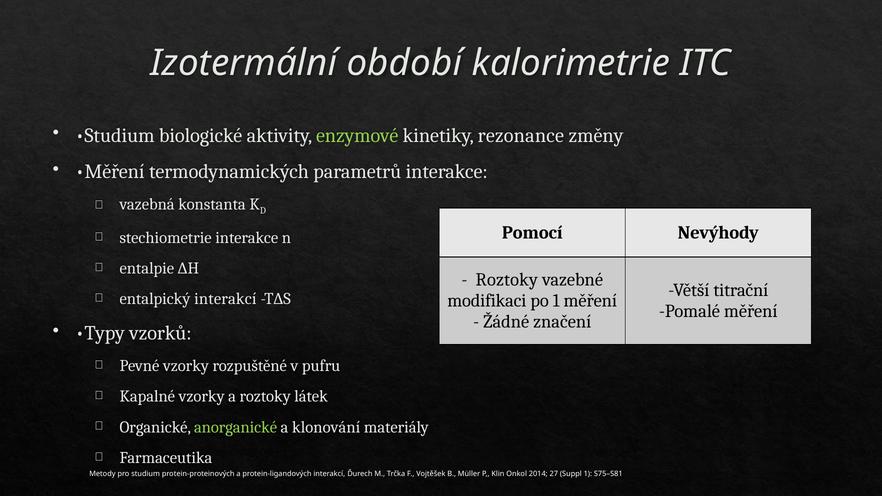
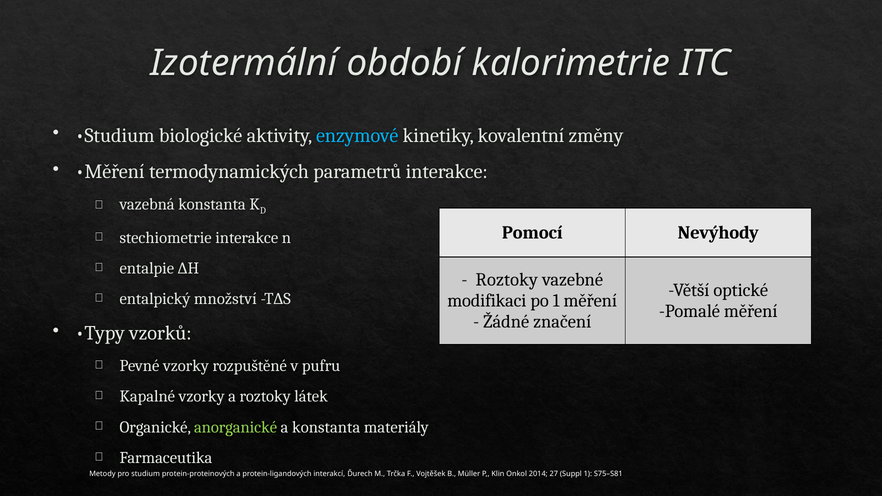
enzymové colour: light green -> light blue (357, 135)
rezonance: rezonance -> kovalentní (521, 135)
titrační: titrační -> optické (741, 290)
entalpický interakcí: interakcí -> množství (225, 299)
a klonování: klonování -> konstanta (326, 427)
